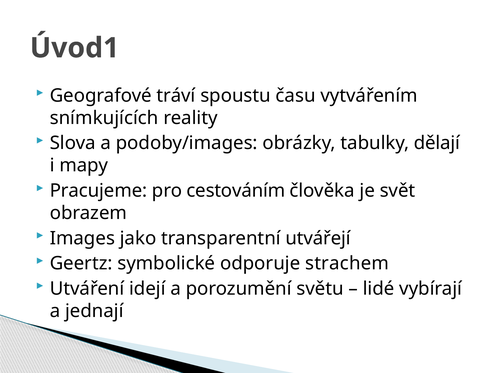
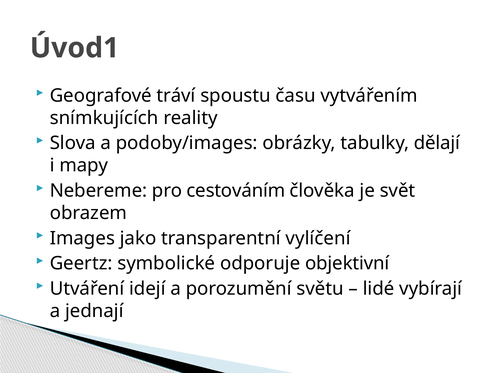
Pracujeme: Pracujeme -> Nebereme (98, 191)
utvářejí: utvářejí -> vylíčení (318, 239)
strachem: strachem -> objektivní (347, 264)
